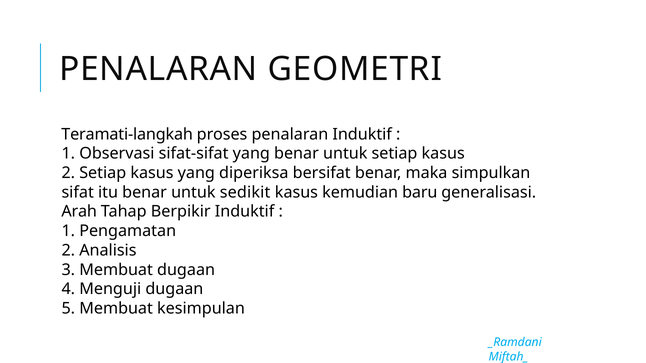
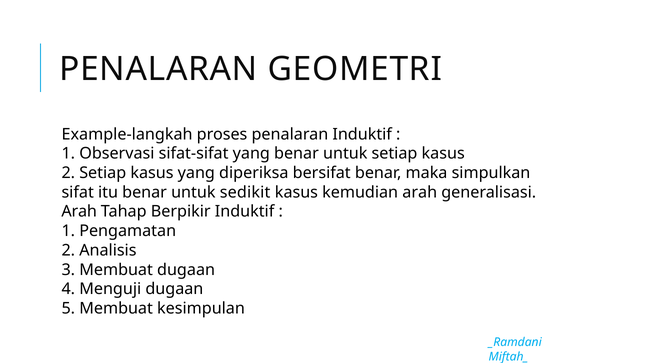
Teramati-langkah: Teramati-langkah -> Example-langkah (127, 134)
kemudian baru: baru -> arah (420, 193)
